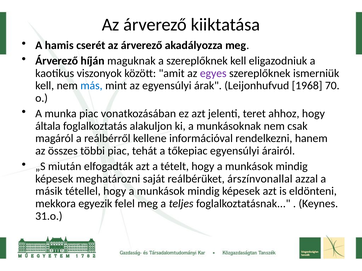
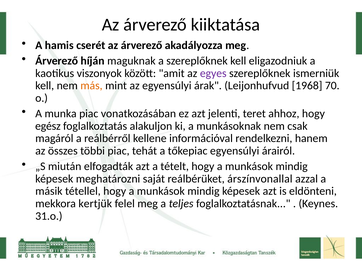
más colour: blue -> orange (91, 86)
általa: általa -> egész (48, 126)
egyezik: egyezik -> kertjük (95, 204)
